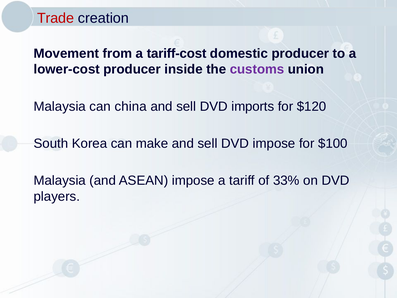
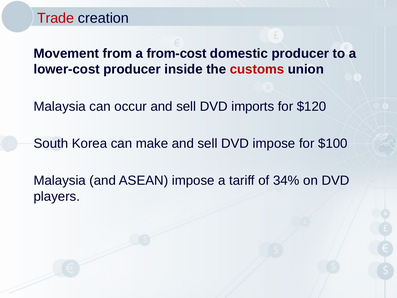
tariff-cost: tariff-cost -> from-cost (177, 53)
customs colour: purple -> red (257, 69)
china: china -> occur (131, 106)
33%: 33% -> 34% (286, 180)
